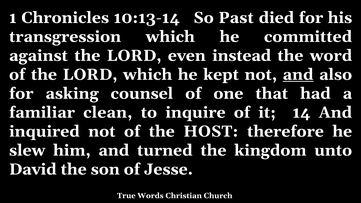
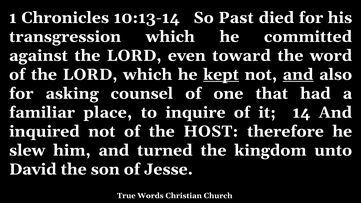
instead: instead -> toward (242, 56)
kept underline: none -> present (221, 75)
clean: clean -> place (108, 112)
